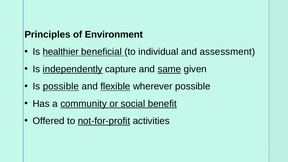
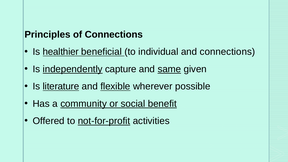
of Environment: Environment -> Connections (114, 35)
and assessment: assessment -> connections (227, 52)
Is possible: possible -> literature (61, 86)
